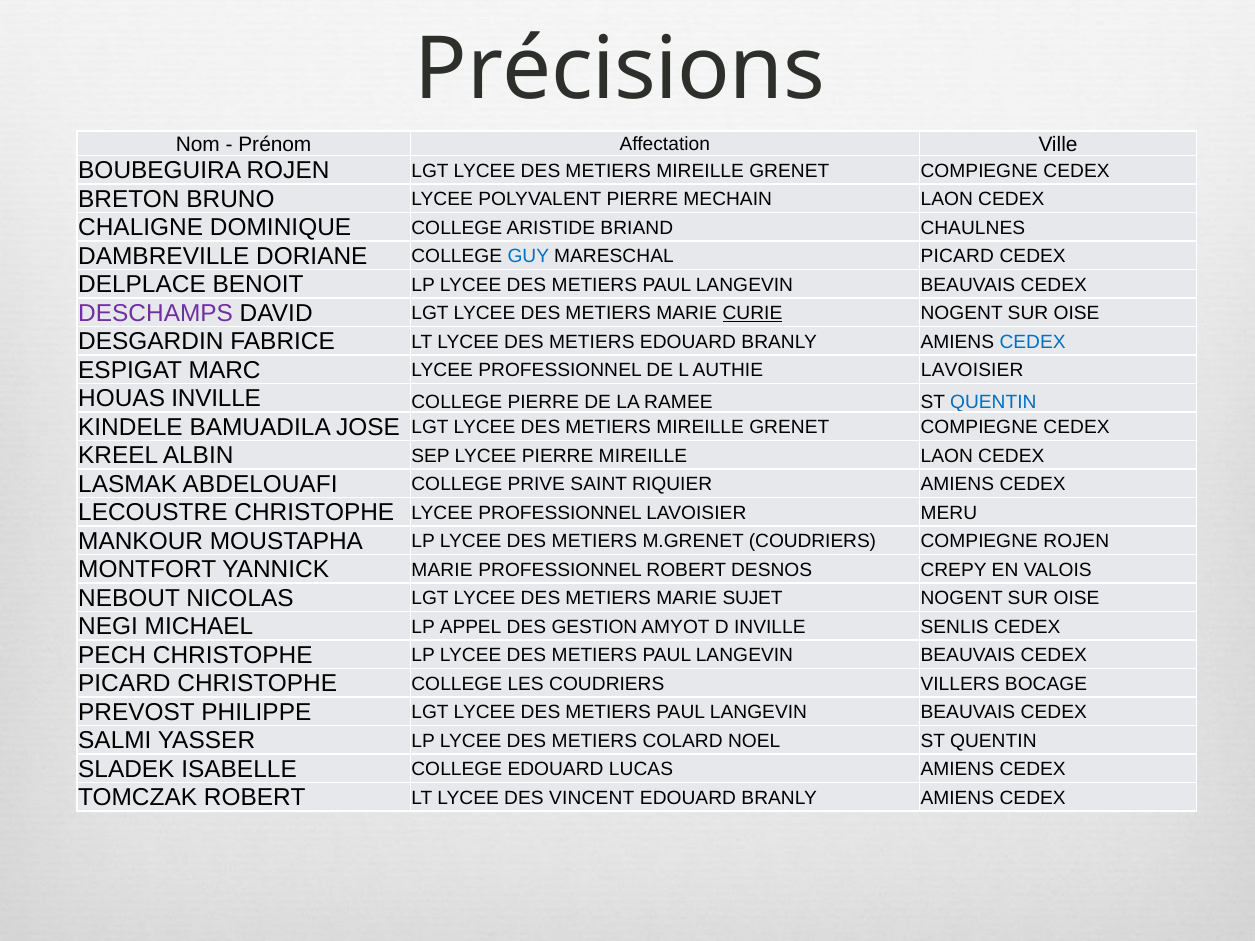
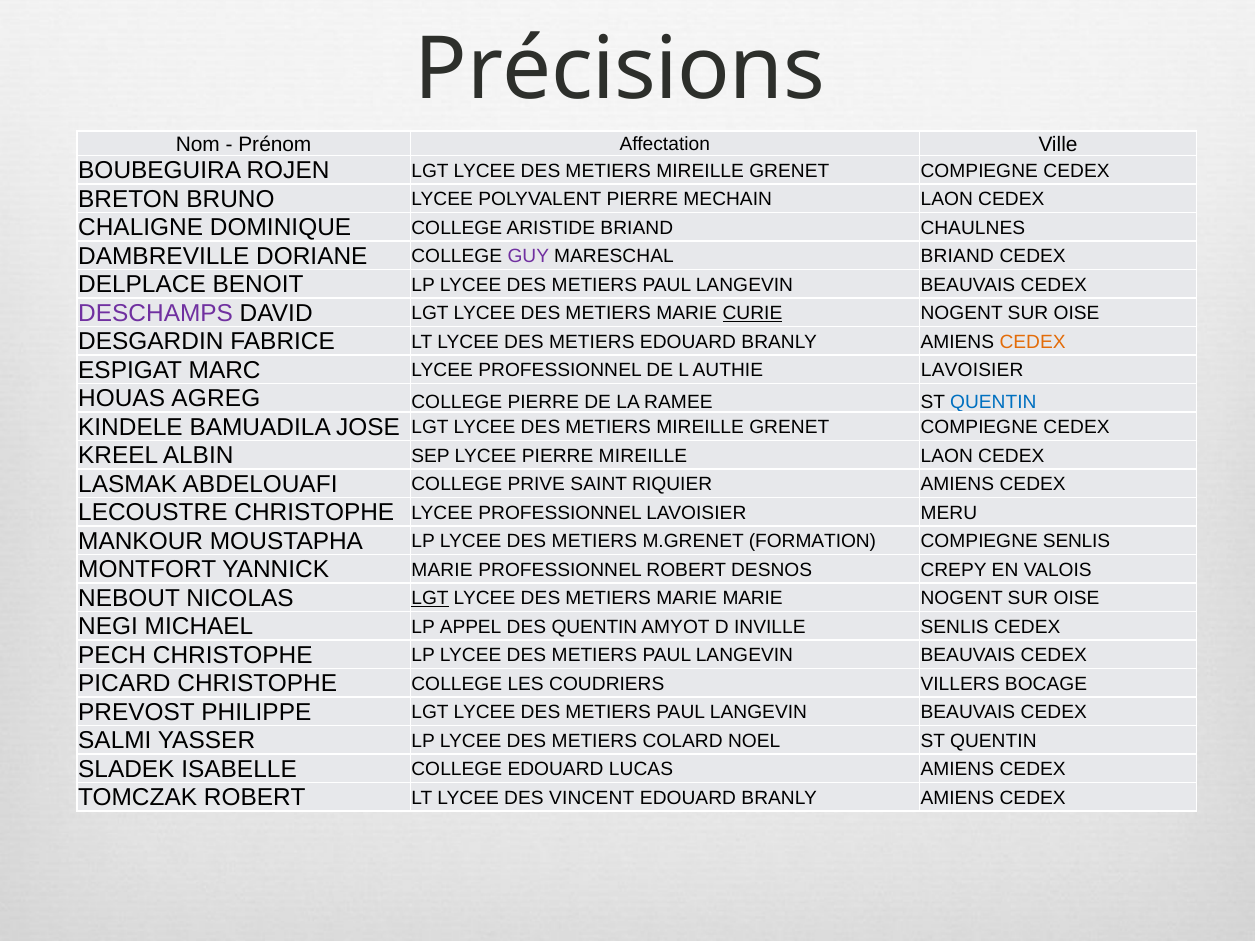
GUY colour: blue -> purple (528, 256)
MARESCHAL PICARD: PICARD -> BRIAND (957, 256)
CEDEX colour: blue -> orange (1033, 342)
HOUAS INVILLE: INVILLE -> AGREG (216, 399)
M.GRENET COUDRIERS: COUDRIERS -> FORMATION (813, 541)
COMPIEGNE ROJEN: ROJEN -> SENLIS (1077, 541)
LGT underline: none -> present (430, 598)
MARIE SUJET: SUJET -> MARIE (753, 598)
DES GESTION: GESTION -> QUENTIN (594, 627)
